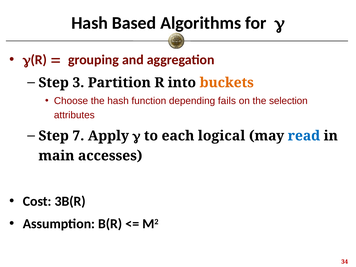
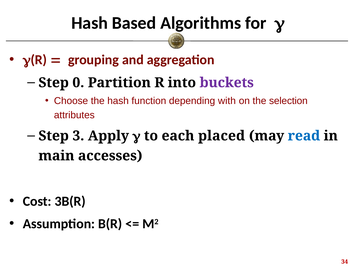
3: 3 -> 0 (78, 83)
buckets colour: orange -> purple (227, 83)
fails: fails -> with (227, 101)
7: 7 -> 3 (78, 136)
logical: logical -> placed (222, 136)
